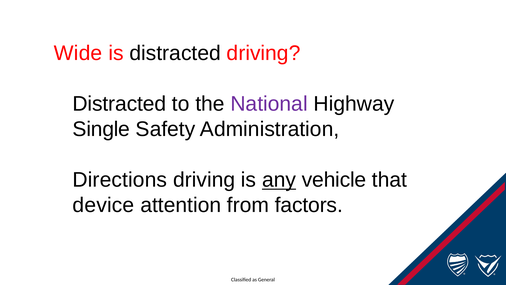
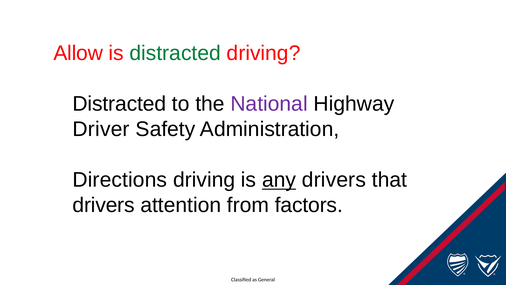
Wide: Wide -> Allow (78, 53)
distracted colour: black -> green (175, 53)
Single: Single -> Driver (101, 129)
any vehicle: vehicle -> drivers (334, 180)
device: device -> drivers (104, 205)
